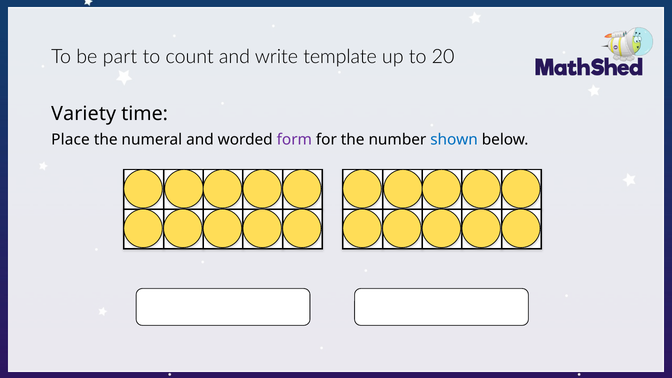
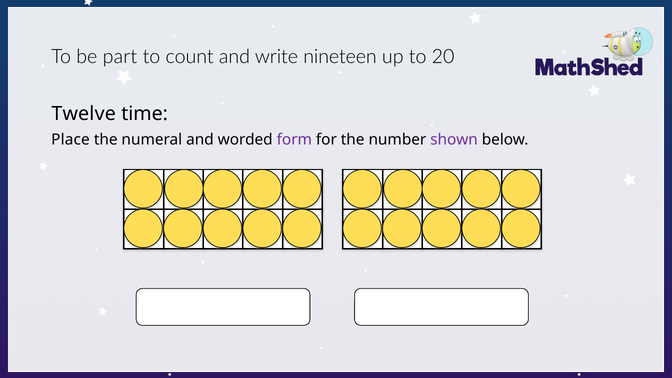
template: template -> nineteen (340, 57)
Variety: Variety -> Twelve (84, 114)
shown colour: blue -> purple (454, 140)
